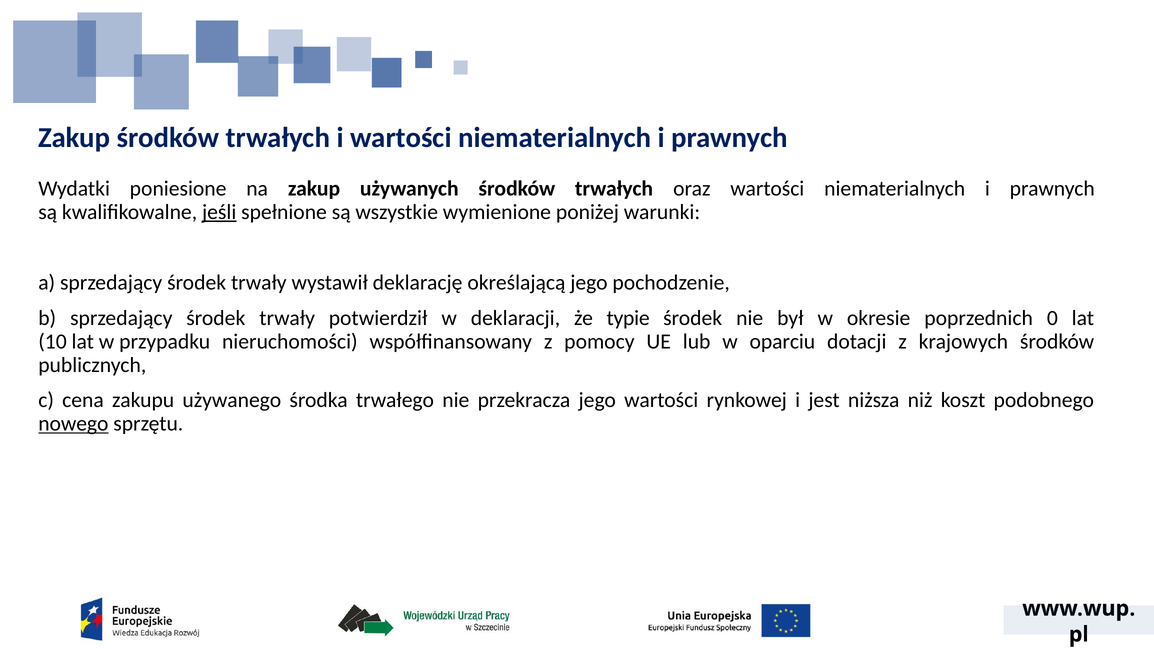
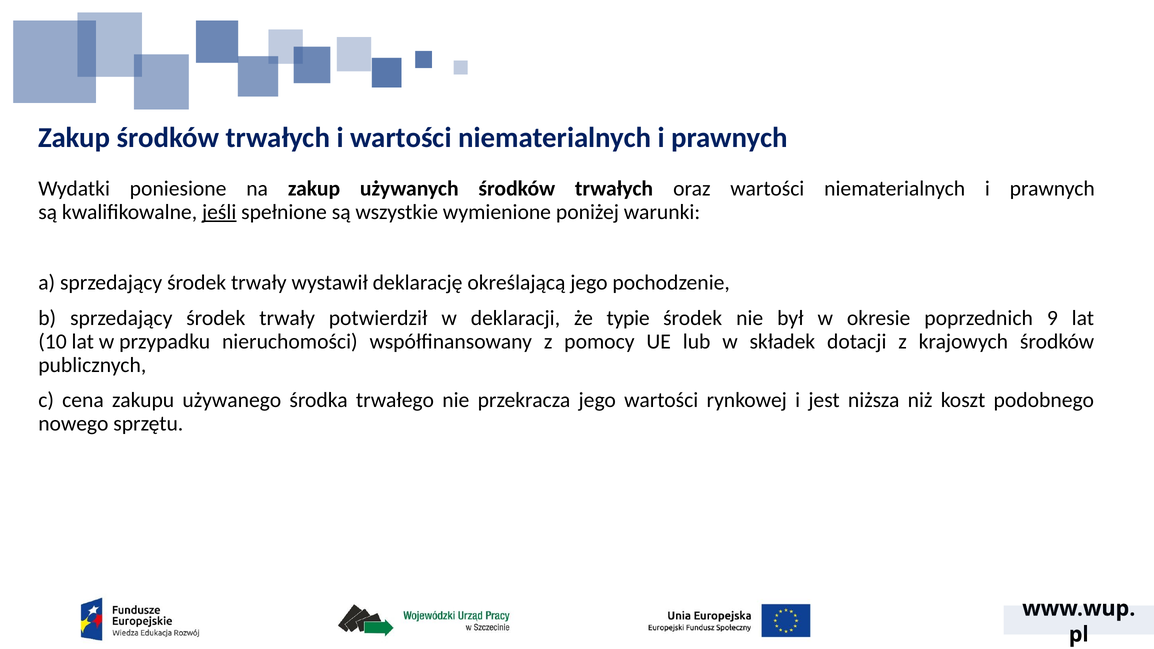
0: 0 -> 9 (1052, 318)
oparciu: oparciu -> składek (782, 342)
nowego underline: present -> none (73, 424)
